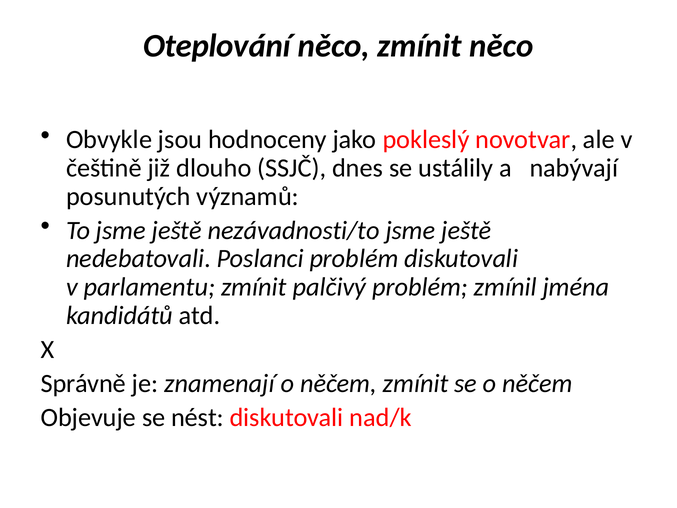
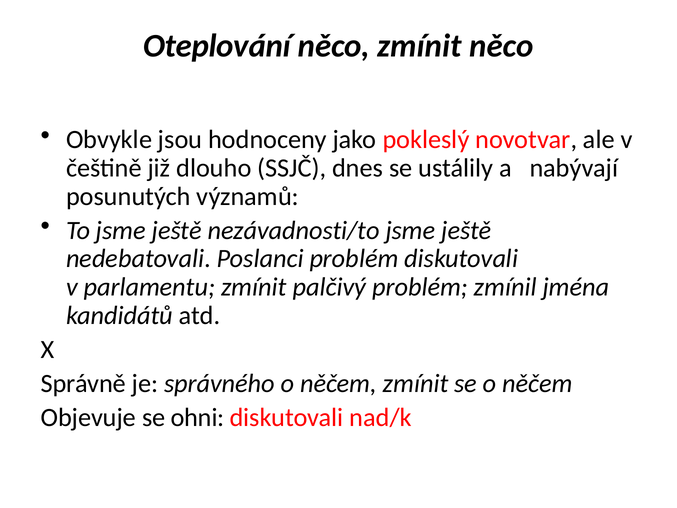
znamenají: znamenají -> správného (220, 383)
nést: nést -> ohni (198, 417)
